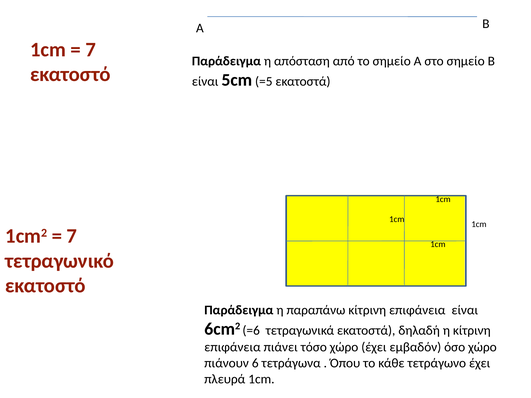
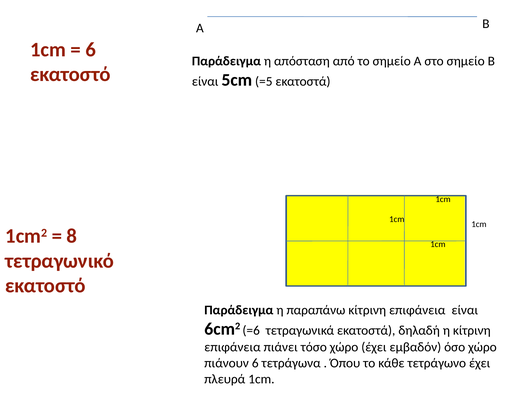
7: 7 -> 6 (91, 50)
7: 7 -> 8 (72, 236)
